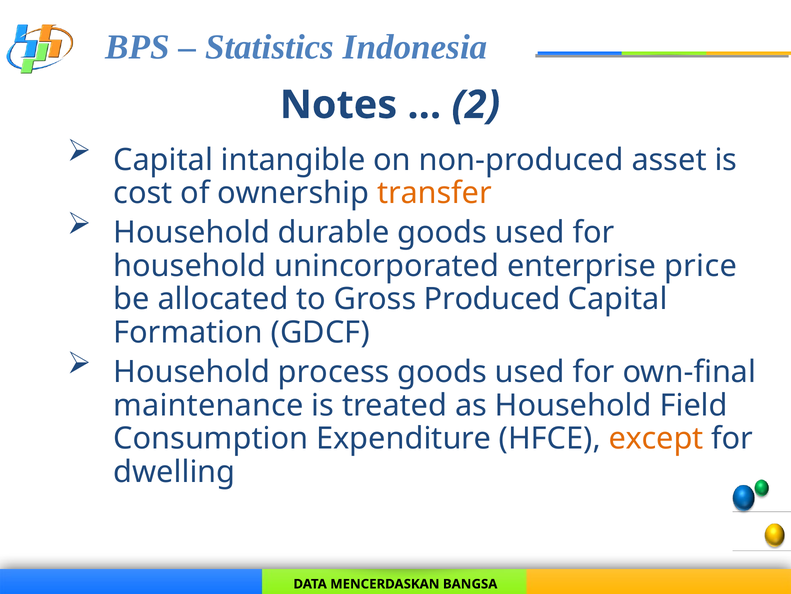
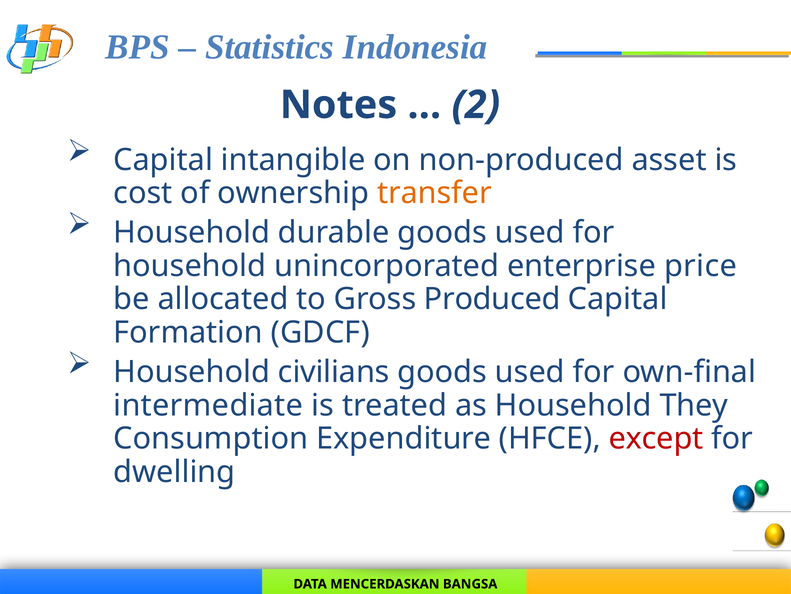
process: process -> civilians (334, 372)
maintenance: maintenance -> intermediate (208, 405)
Field: Field -> They (694, 405)
except colour: orange -> red (656, 438)
